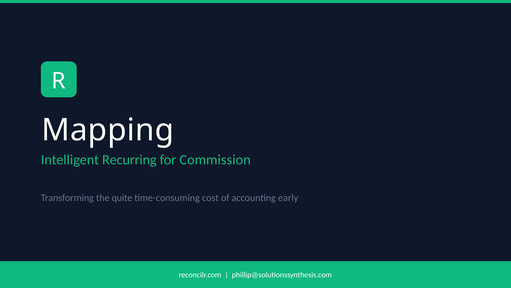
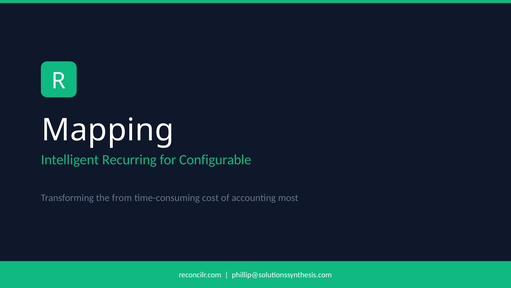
Commission: Commission -> Configurable (215, 159)
quite: quite -> from (122, 197)
early: early -> most (288, 197)
